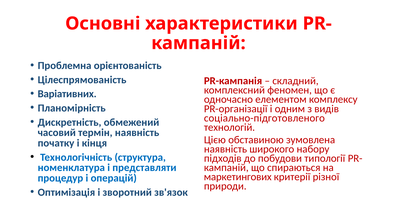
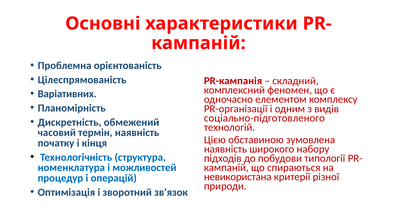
представляти: представляти -> можливостей (144, 168)
маркетингових: маркетингових -> невикористана (238, 177)
